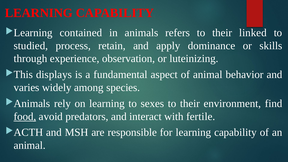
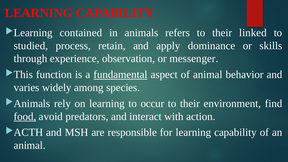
luteinizing: luteinizing -> messenger (194, 59)
displays: displays -> function (54, 75)
fundamental underline: none -> present (121, 75)
sexes: sexes -> occur (152, 104)
fertile: fertile -> action (201, 116)
